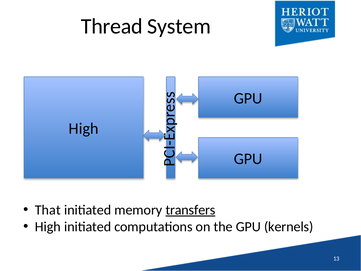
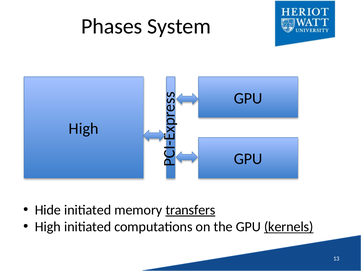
Thread: Thread -> Phases (112, 26)
That: That -> Hide (48, 210)
kernels underline: none -> present (289, 227)
